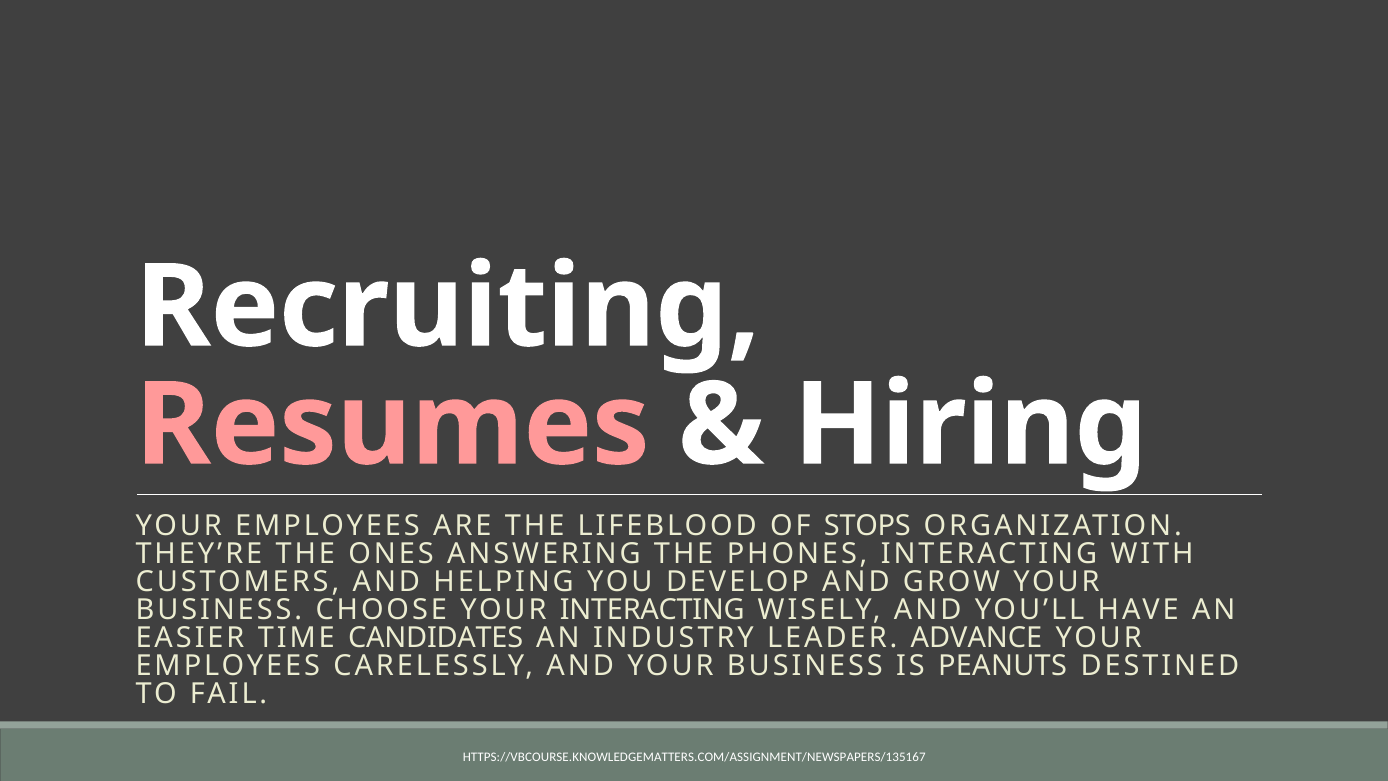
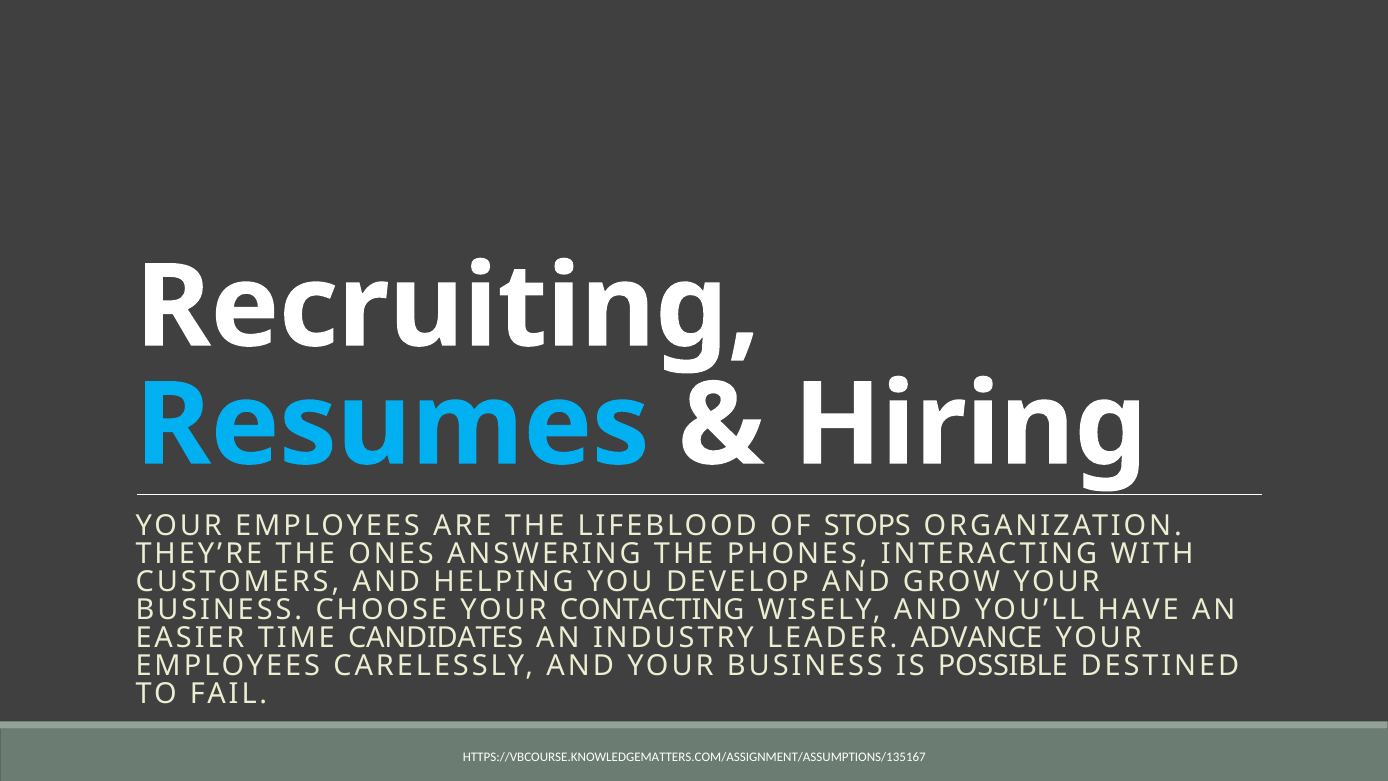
Resumes colour: pink -> light blue (393, 425)
YOUR INTERACTING: INTERACTING -> CONTACTING (652, 610)
PEANUTS: PEANUTS -> POSSIBLE (1003, 666)
HTTPS://VBCOURSE.KNOWLEDGEMATTERS.COM/ASSIGNMENT/NEWSPAPERS/135167: HTTPS://VBCOURSE.KNOWLEDGEMATTERS.COM/ASSIGNMENT/NEWSPAPERS/135167 -> HTTPS://VBCOURSE.KNOWLEDGEMATTERS.COM/ASSIGNMENT/ASSUMPTIONS/135167 (694, 757)
